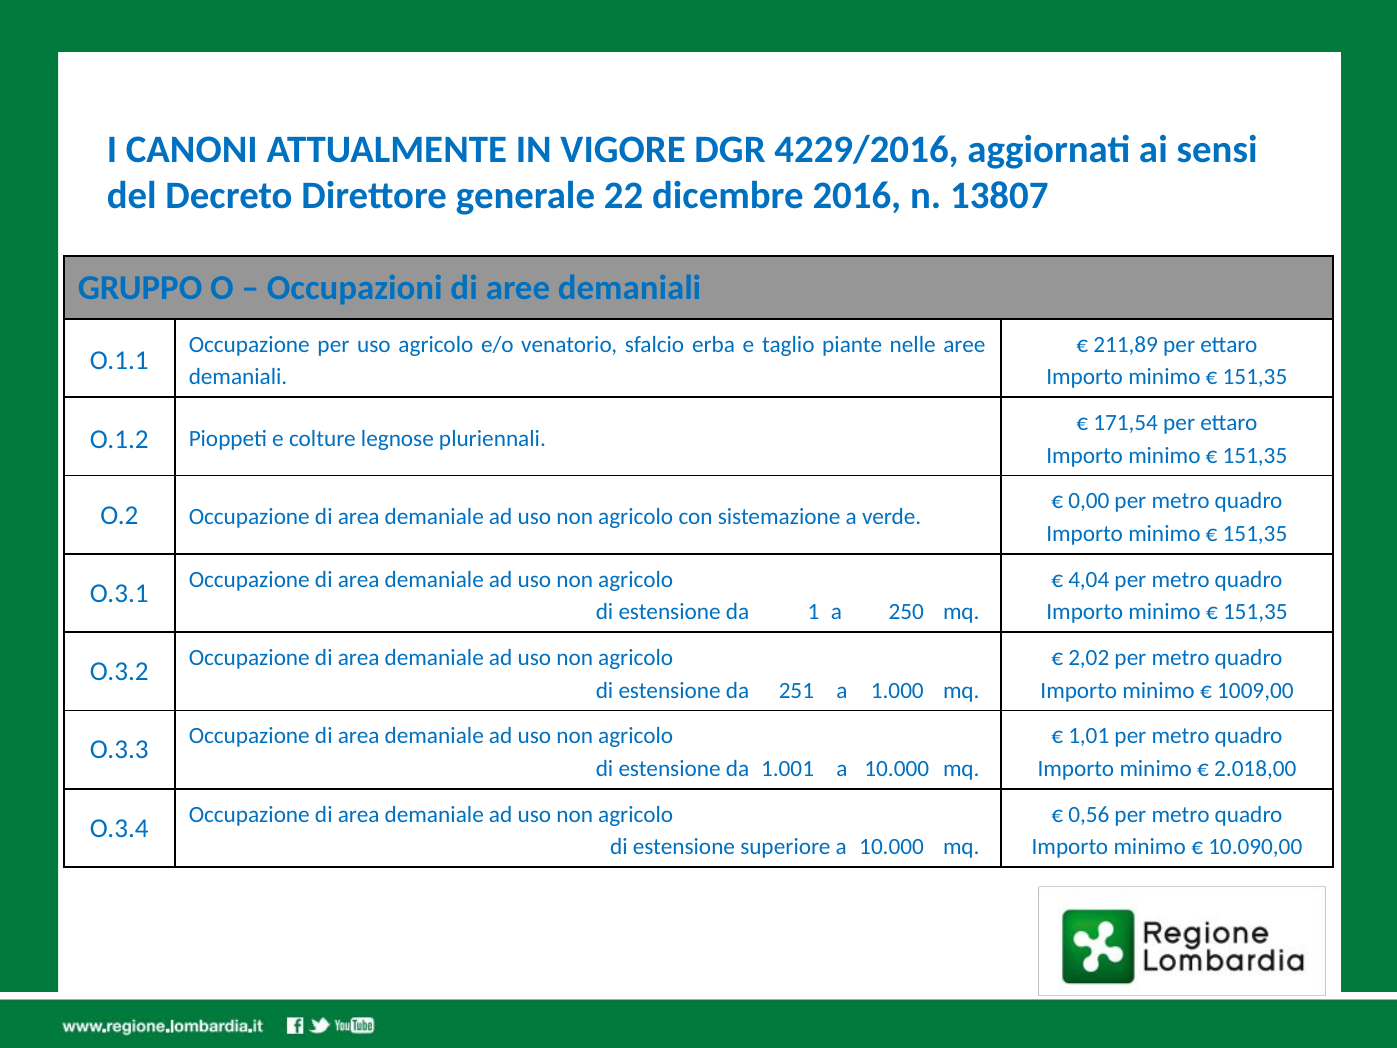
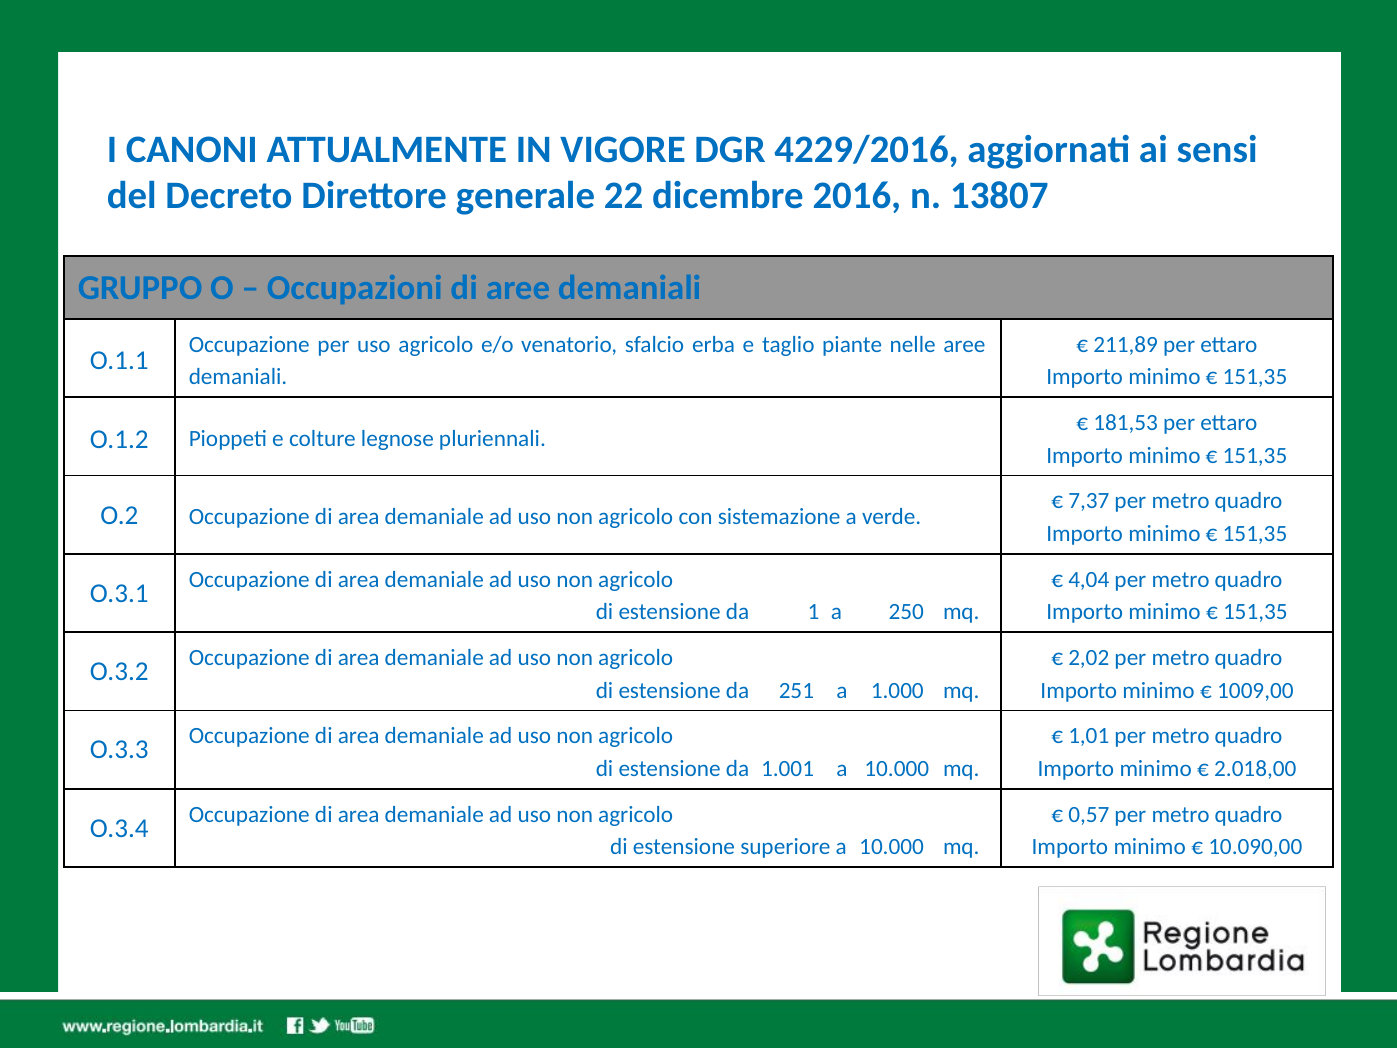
171,54: 171,54 -> 181,53 (1126, 423)
0,00: 0,00 -> 7,37 (1089, 501)
0,56: 0,56 -> 0,57 (1089, 814)
